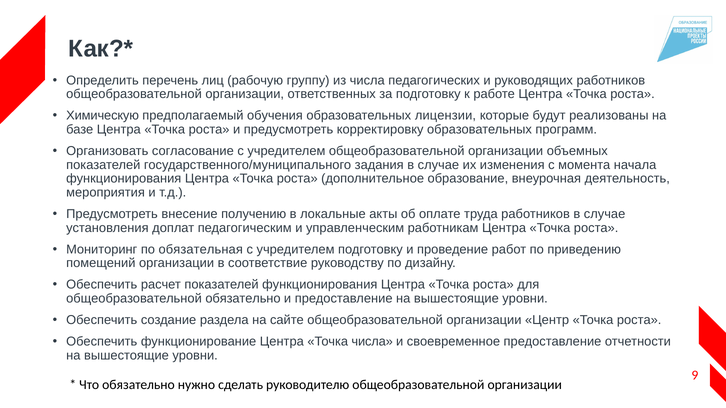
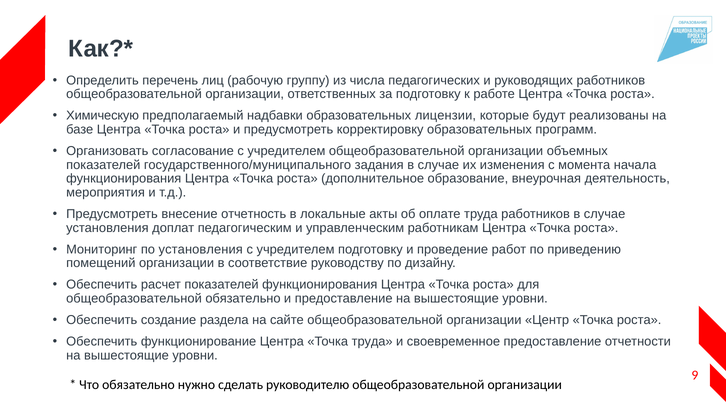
обучения: обучения -> надбавки (275, 116)
получению: получению -> отчетность (254, 214)
по обязательная: обязательная -> установления (201, 250)
Точка числа: числа -> труда (372, 342)
